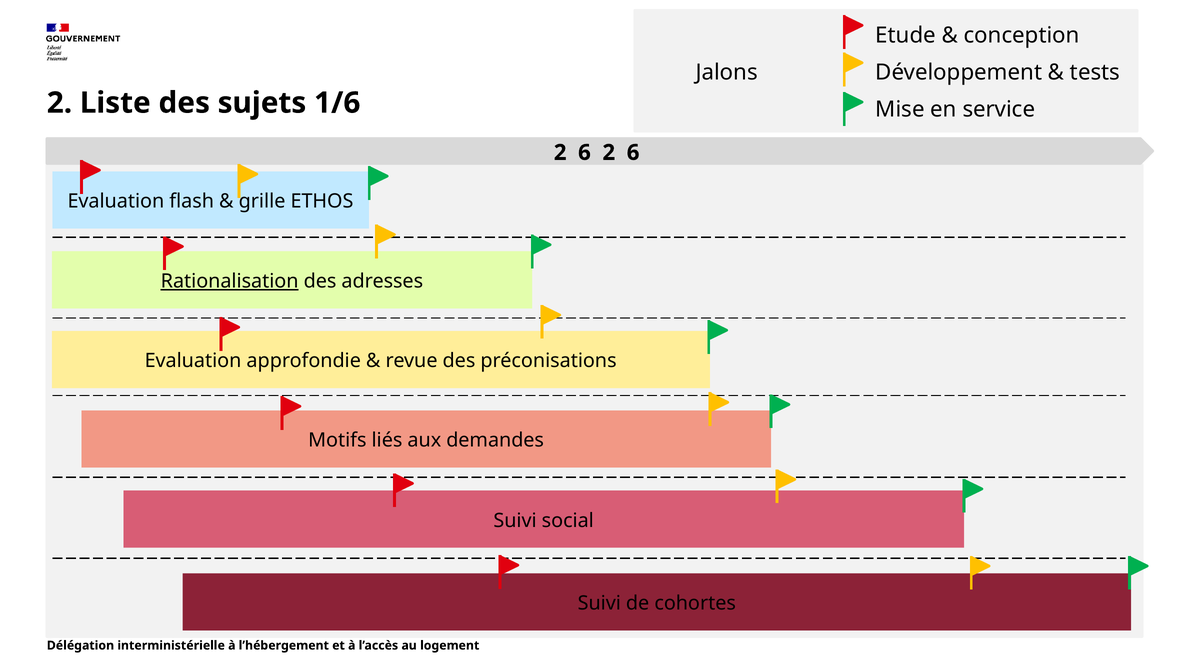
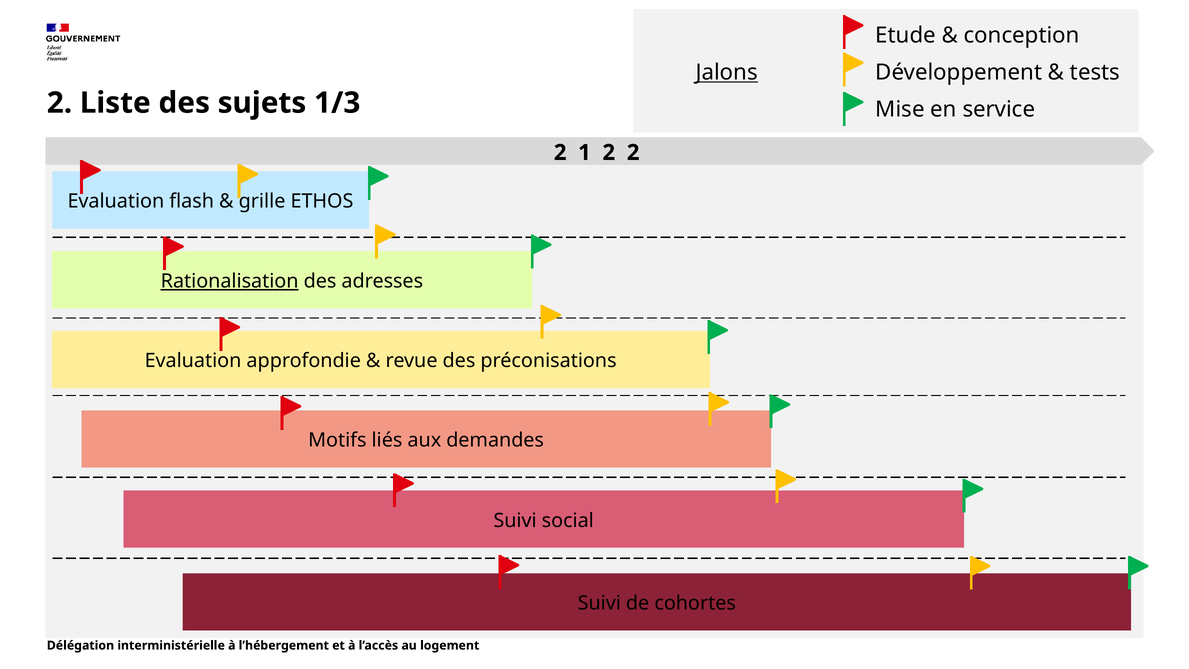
Jalons underline: none -> present (727, 72)
1/6: 1/6 -> 1/3 (337, 103)
6: 6 -> 1 (584, 153)
6: 6 -> 2 (633, 153)
